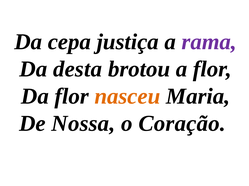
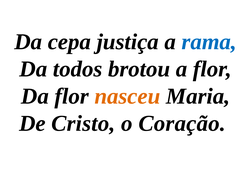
rama colour: purple -> blue (209, 42)
desta: desta -> todos (78, 69)
Nossa: Nossa -> Cristo (83, 124)
